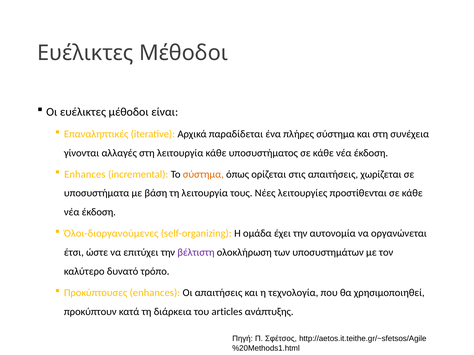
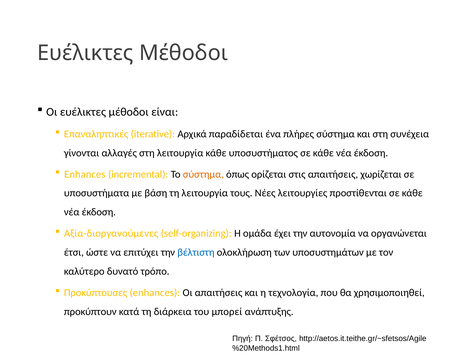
Όλοι-διοργανούμενες: Όλοι-διοργανούμενες -> Αξία-διοργανούμενες (111, 234)
βέλτιστη colour: purple -> blue (196, 253)
articles: articles -> μπορεί (227, 312)
